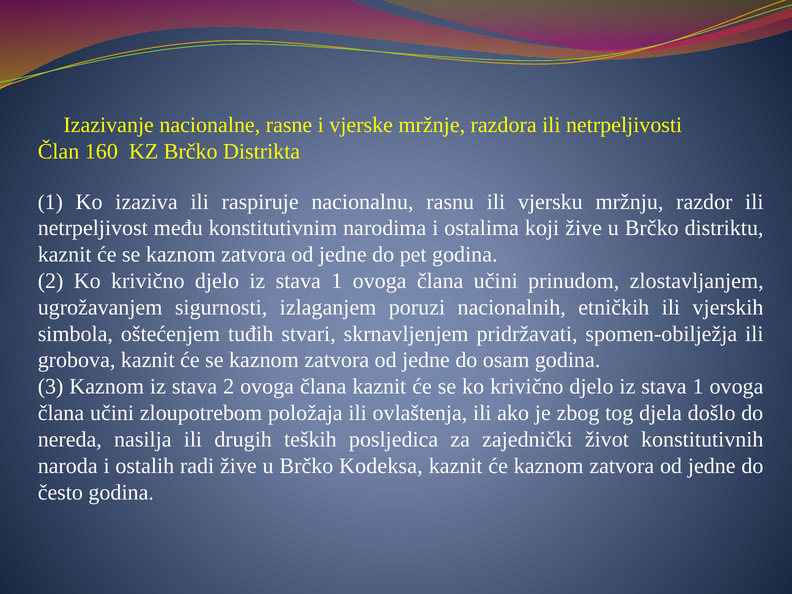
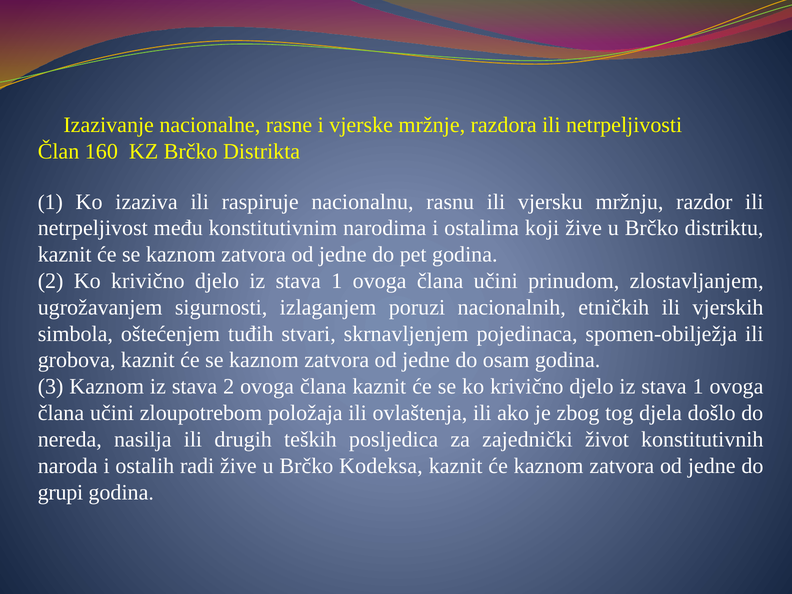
pridržavati: pridržavati -> pojedinaca (527, 334)
često: često -> grupi (60, 492)
